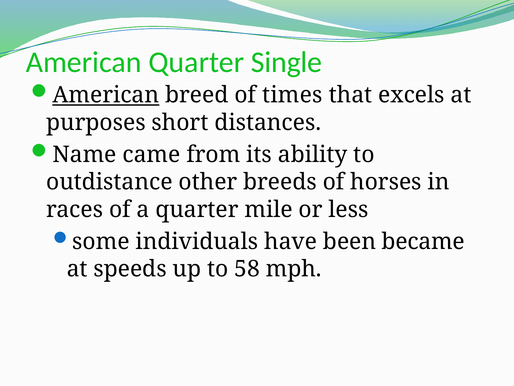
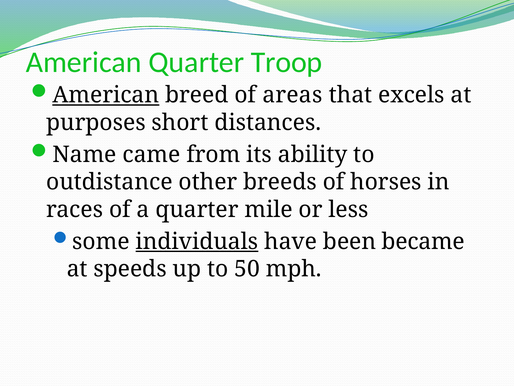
Single: Single -> Troop (287, 62)
times: times -> areas (292, 95)
individuals underline: none -> present (197, 241)
58: 58 -> 50 (247, 269)
